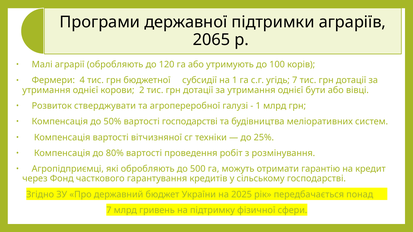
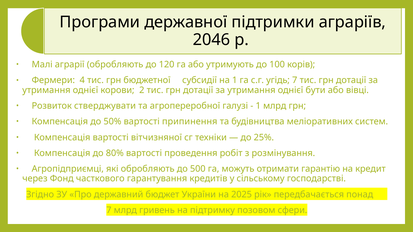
2065: 2065 -> 2046 (211, 40)
вартості господарстві: господарстві -> припинення (190, 122)
фізичної: фізичної -> позовом (256, 210)
